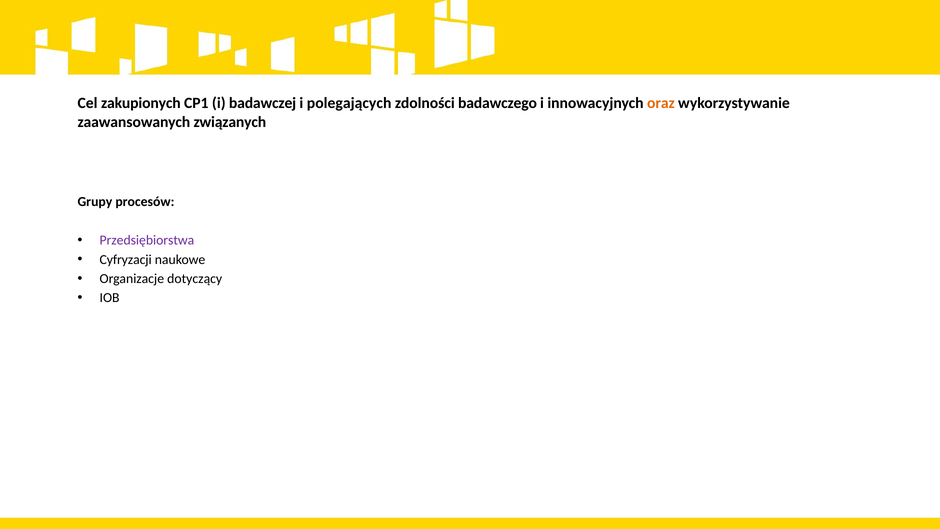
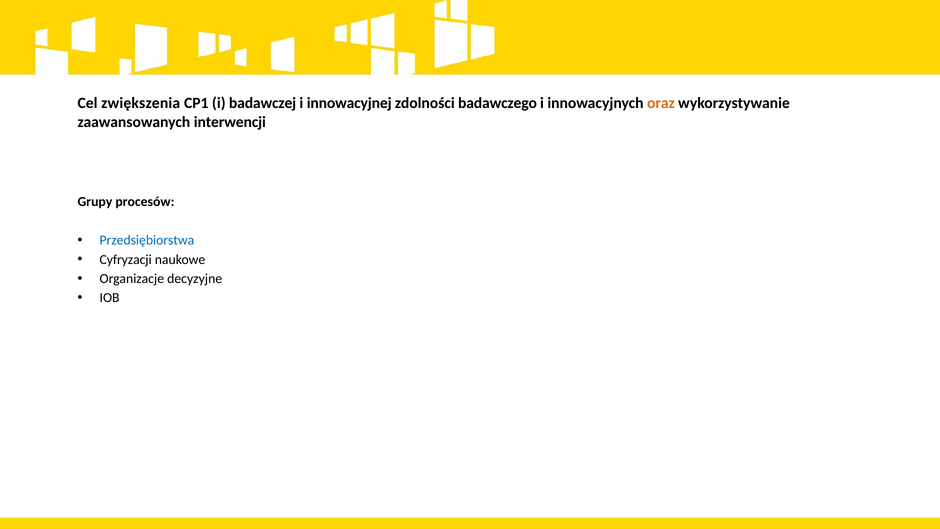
zakupionych: zakupionych -> zwiększenia (141, 103)
polegających: polegających -> innowacyjnej (349, 103)
związanych: związanych -> interwencji (230, 122)
Przedsiębiorstwa colour: purple -> blue (147, 240)
dotyczący: dotyczący -> decyzyjne (195, 279)
